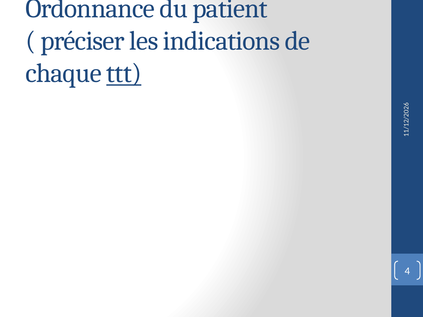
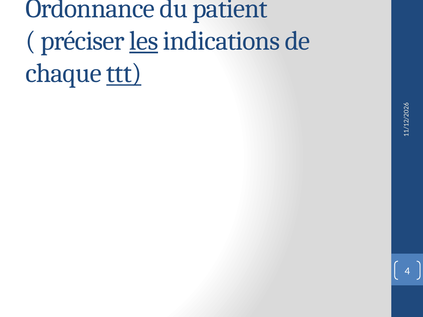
les underline: none -> present (144, 41)
